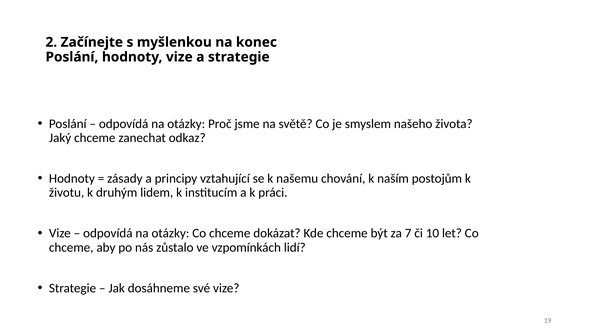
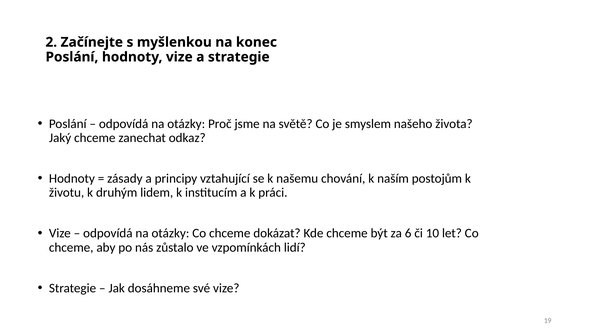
7: 7 -> 6 (408, 233)
